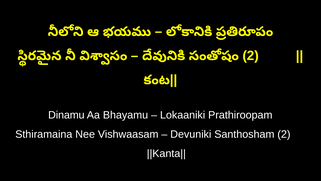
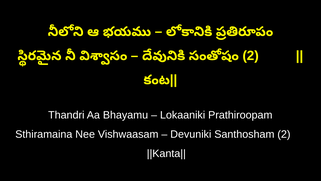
Dinamu: Dinamu -> Thandri (66, 115)
